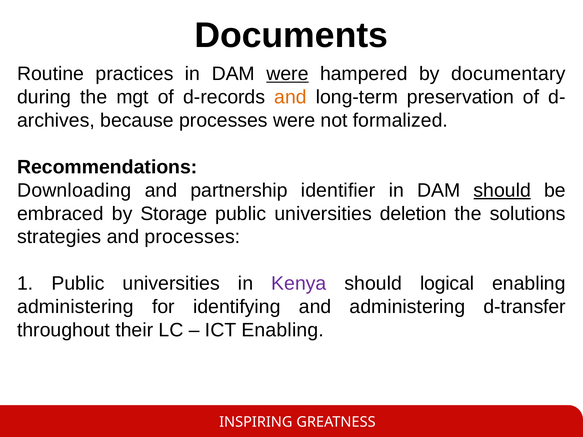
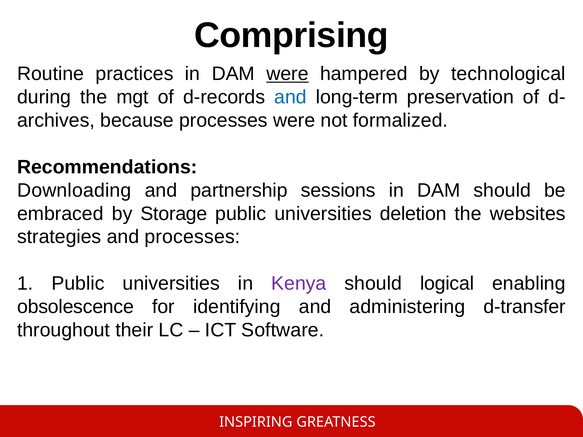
Documents: Documents -> Comprising (291, 36)
documentary: documentary -> technological (508, 74)
and colour: orange -> blue (290, 97)
identifier: identifier -> sessions (338, 190)
should underline: present -> none (502, 190)
solutions: solutions -> websites (528, 214)
administering: administering -> obsolescence (76, 307)
ICT Enabling: Enabling -> Software (283, 330)
